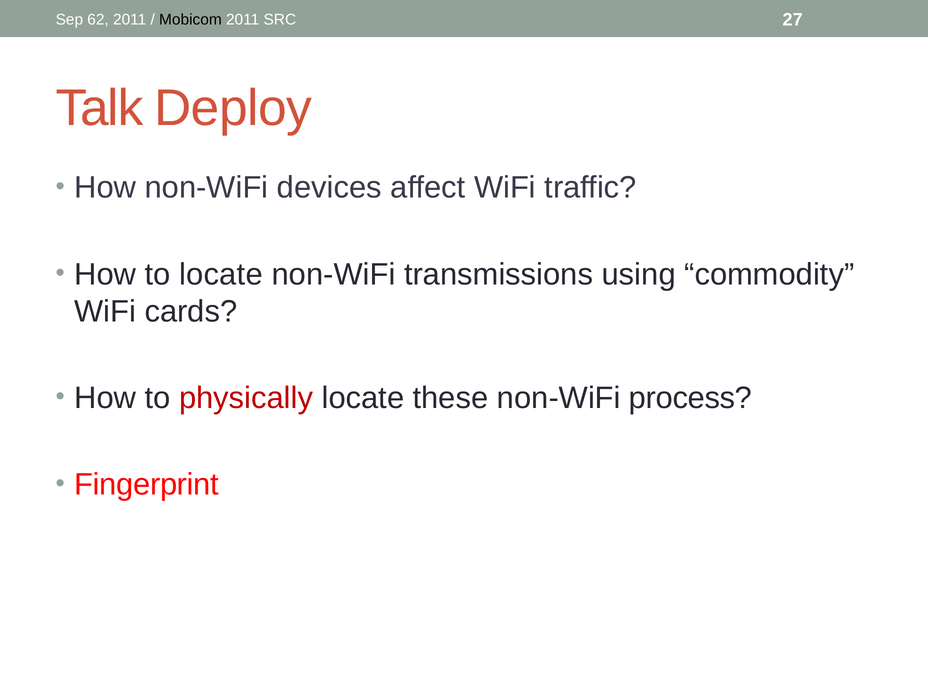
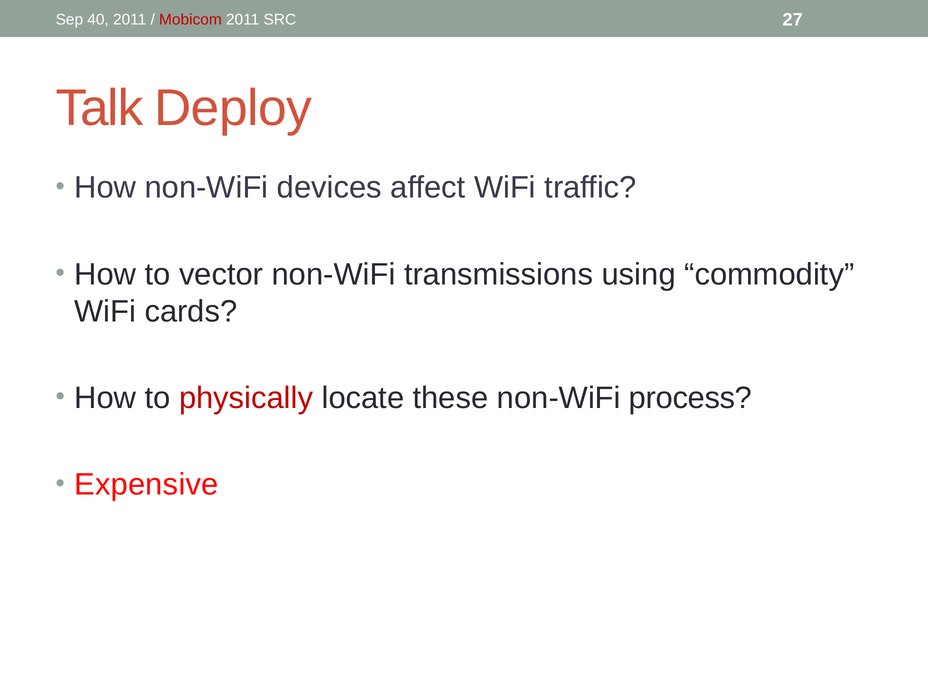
62: 62 -> 40 (98, 20)
Mobicom colour: black -> red (190, 20)
to locate: locate -> vector (221, 274)
Fingerprint: Fingerprint -> Expensive (146, 485)
